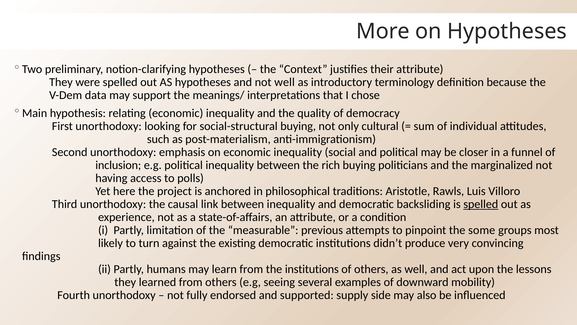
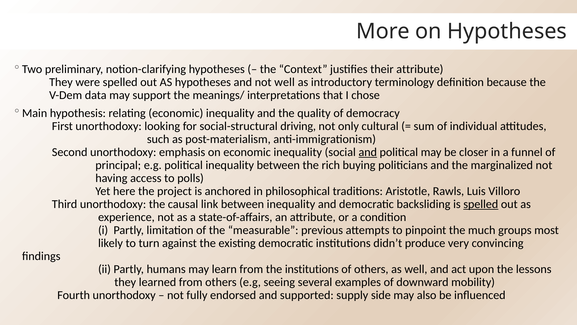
social-structural buying: buying -> driving (298, 126)
and underline: none -> present (368, 152)
inclusion: inclusion -> principal (118, 165)
some: some -> much (482, 230)
